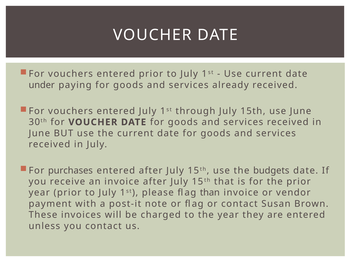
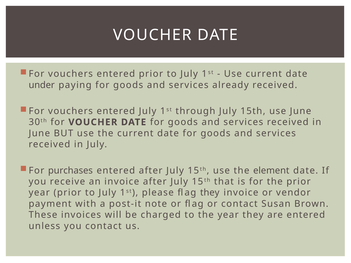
budgets: budgets -> element (271, 171)
flag than: than -> they (210, 193)
